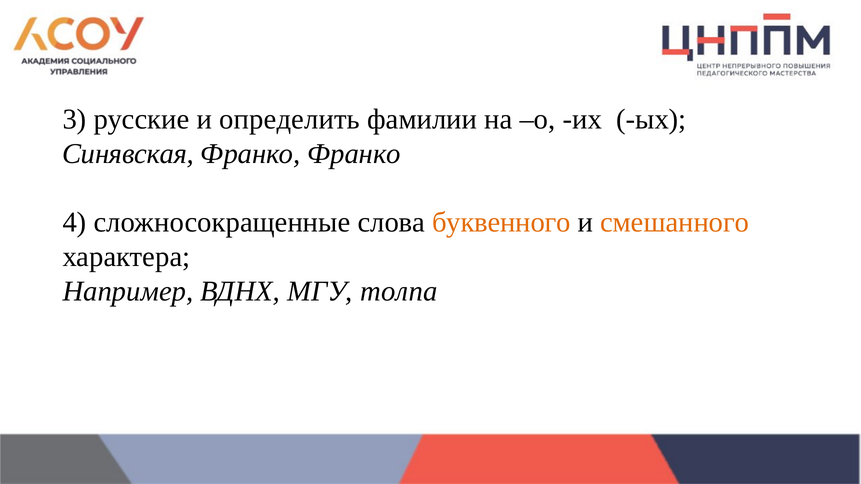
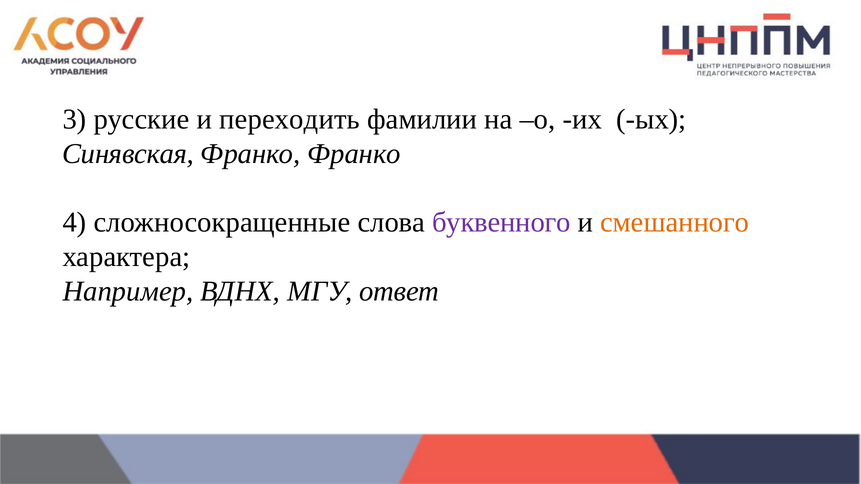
определить: определить -> переходить (290, 119)
буквенного colour: orange -> purple (501, 223)
толпа: толпа -> ответ (399, 291)
